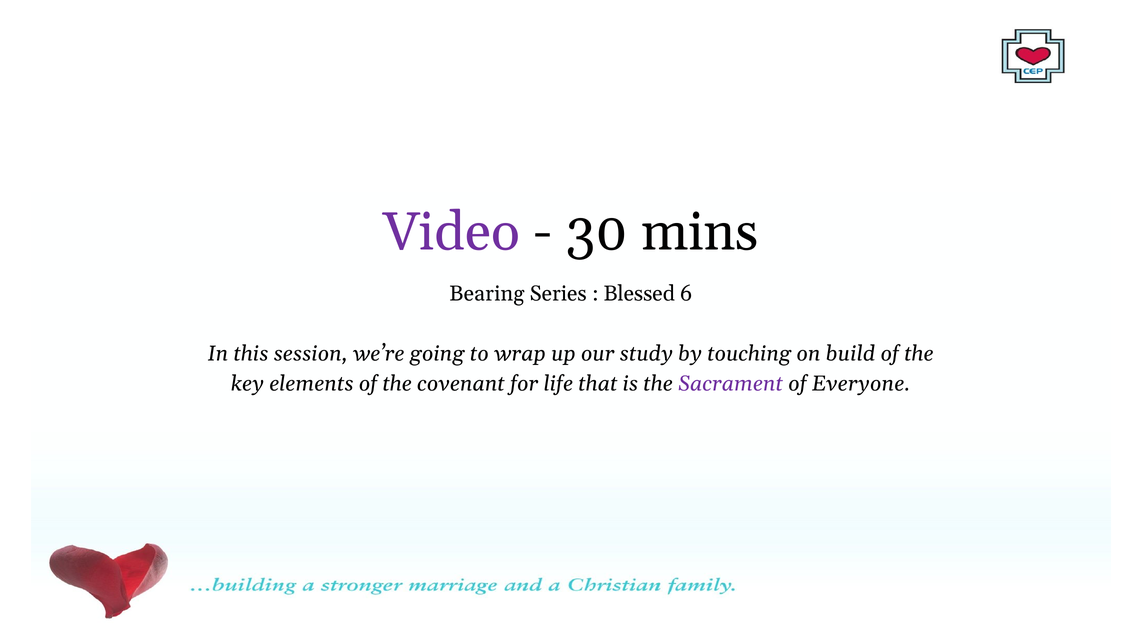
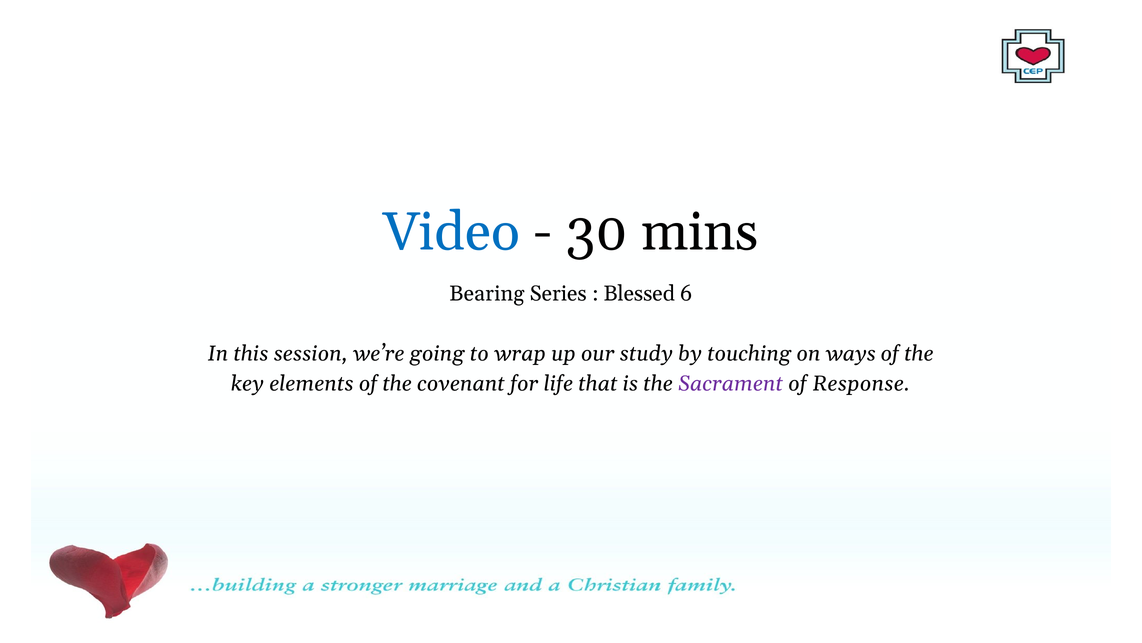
Video colour: purple -> blue (452, 232)
build: build -> ways (851, 353)
Everyone: Everyone -> Response (861, 383)
